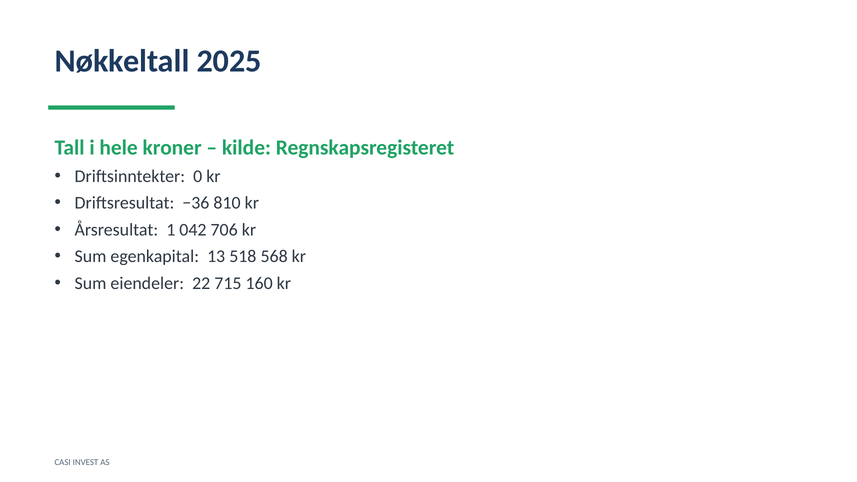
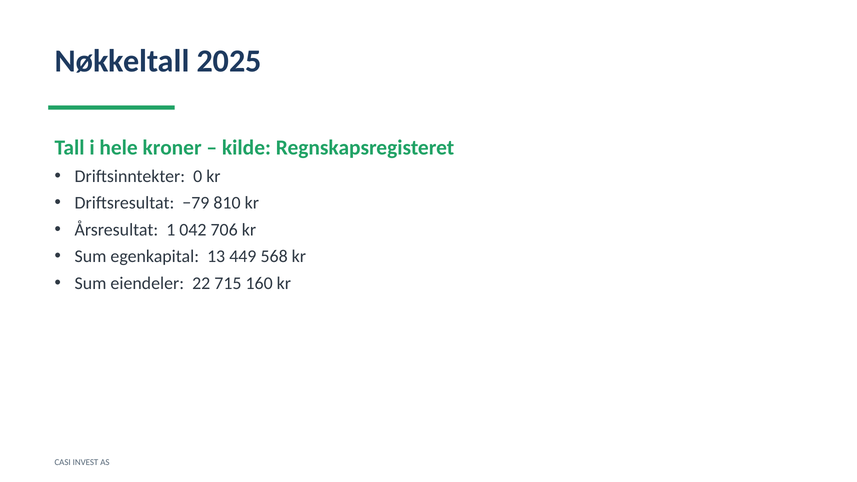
−36: −36 -> −79 (196, 203)
518: 518 -> 449 (243, 257)
